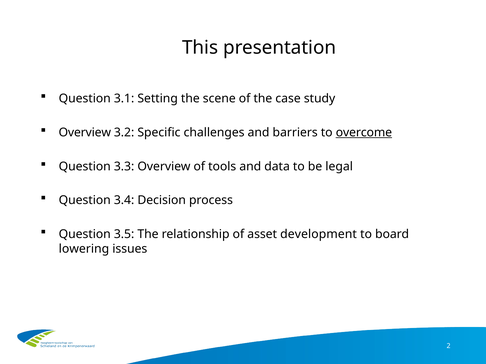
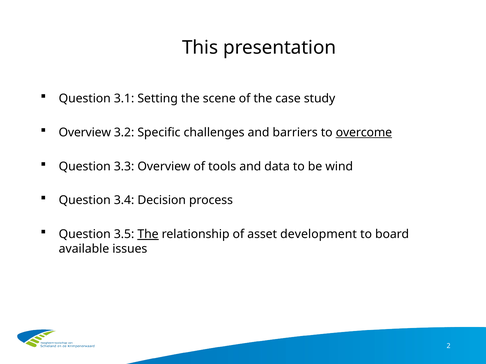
legal: legal -> wind (339, 167)
The underline: none -> present (148, 235)
lowering: lowering -> available (84, 249)
